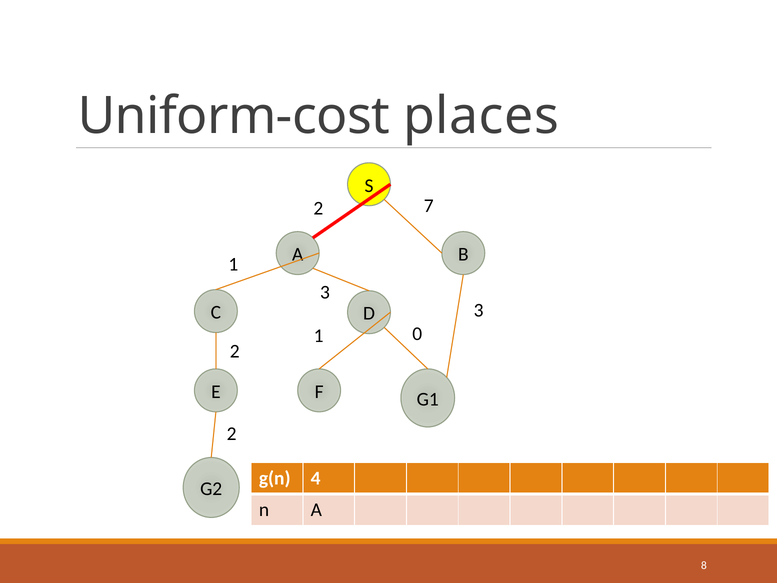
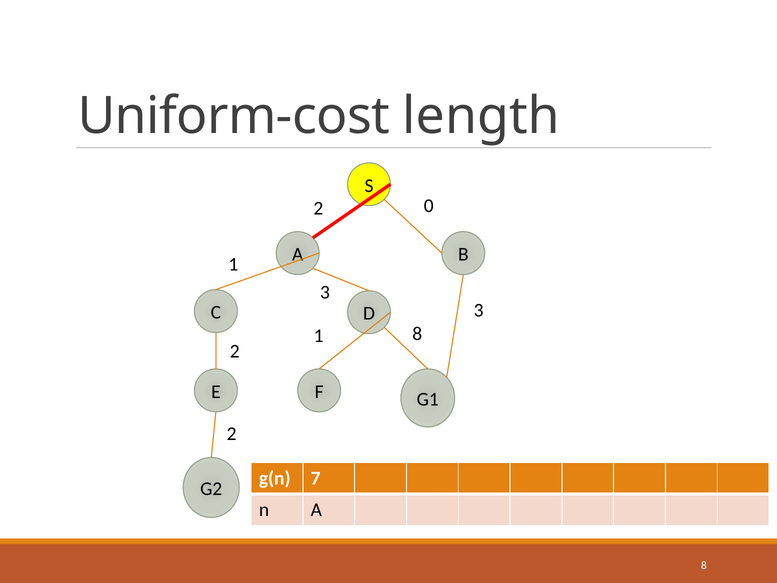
places: places -> length (481, 116)
7: 7 -> 0 (429, 206)
1 0: 0 -> 8 (417, 334)
4: 4 -> 7 (316, 478)
